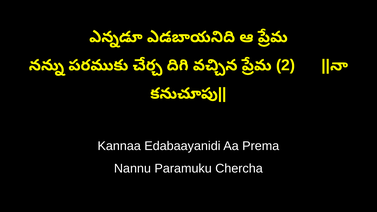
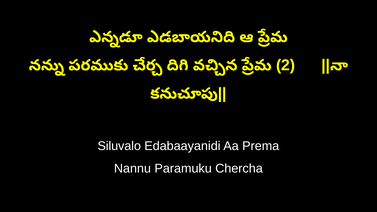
Kannaa: Kannaa -> Siluvalo (119, 146)
